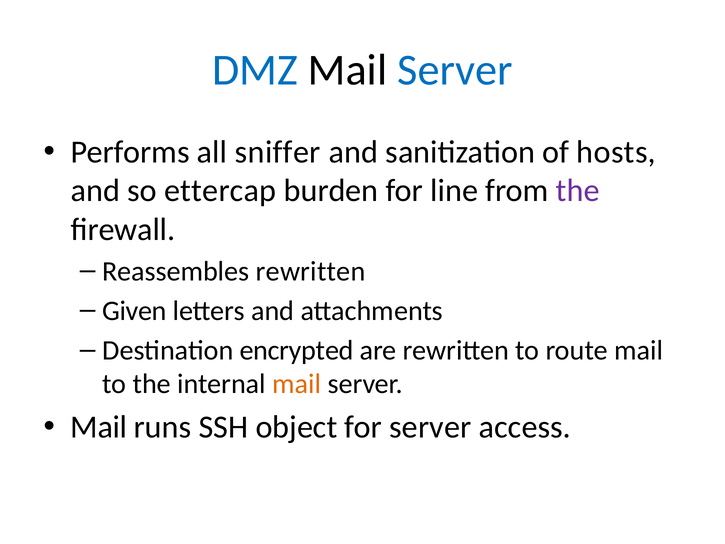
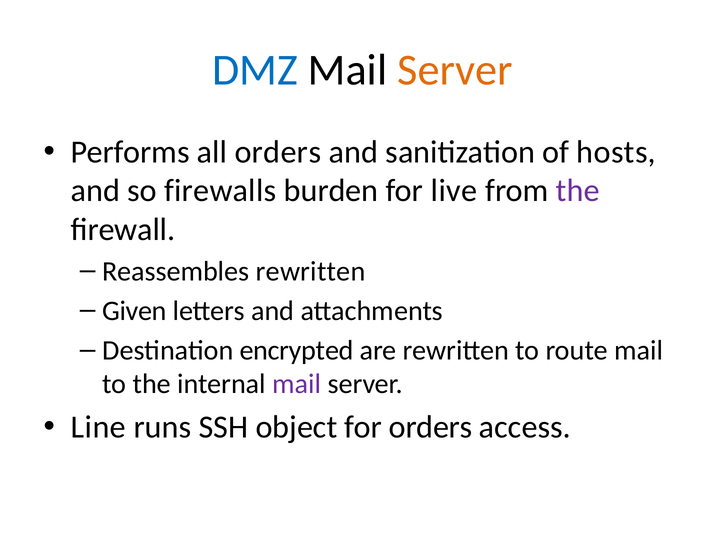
Server colour: blue -> orange (455, 70)
all sniffer: sniffer -> orders (278, 152)
ettercap: ettercap -> firewalls (220, 191)
line: line -> live (454, 191)
mail colour: orange -> purple (297, 384)
Mail: Mail -> Line (98, 427)
for server: server -> orders (431, 427)
